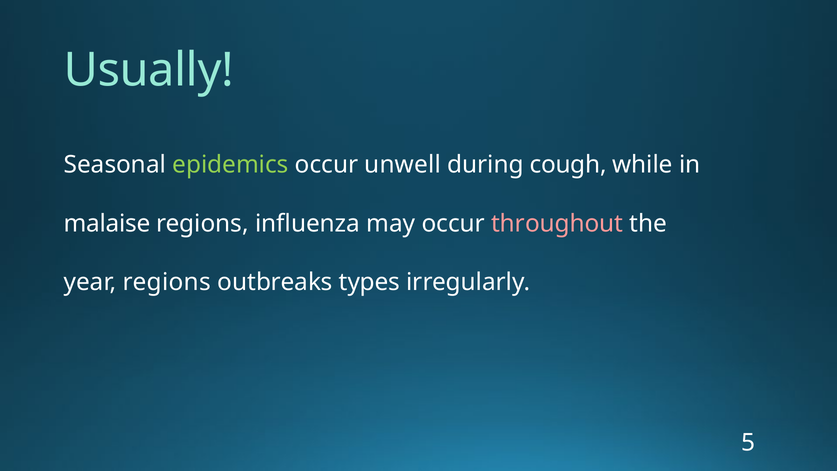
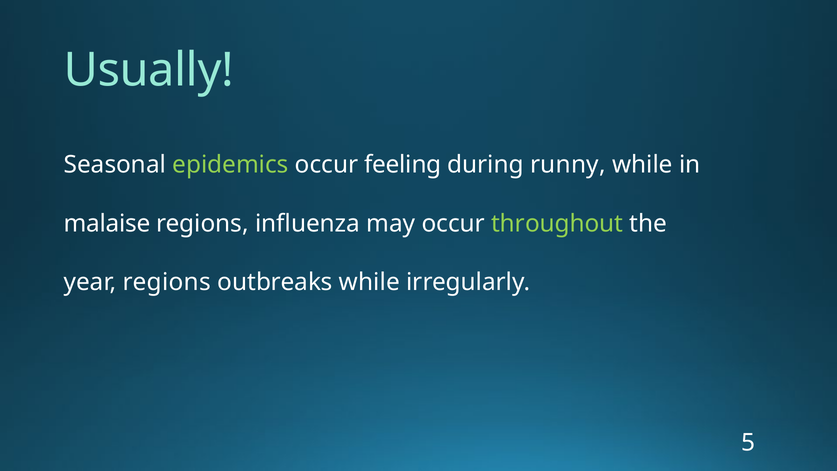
unwell: unwell -> feeling (403, 165)
cough: cough -> runny (568, 165)
throughout colour: pink -> light green (557, 223)
outbreaks types: types -> while (369, 282)
